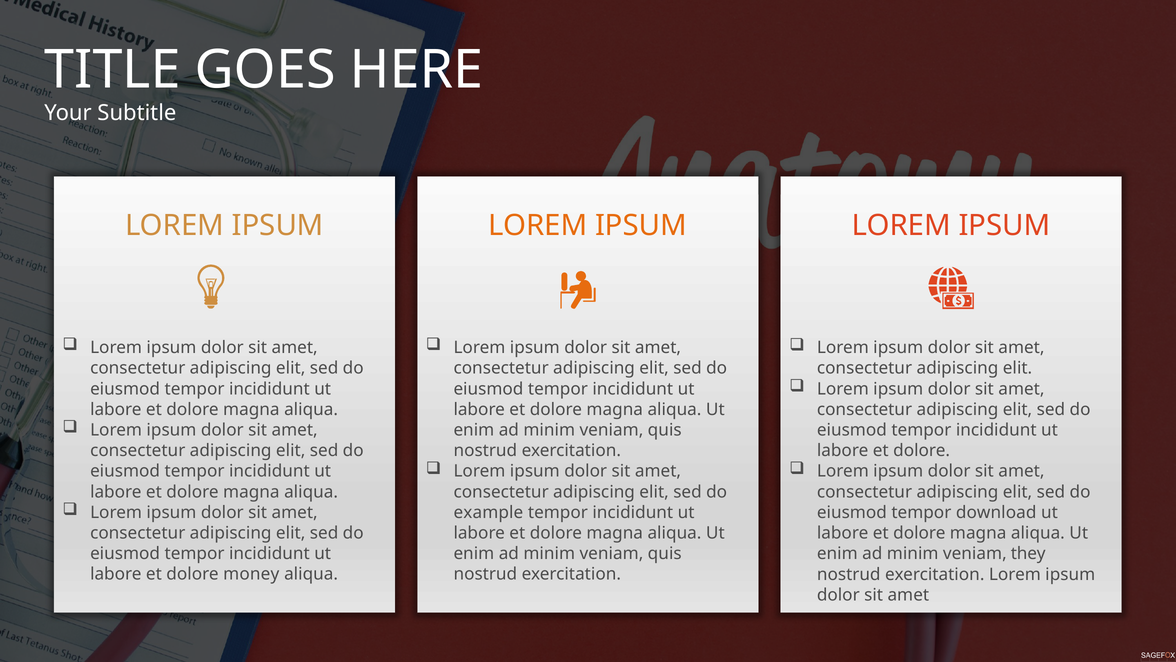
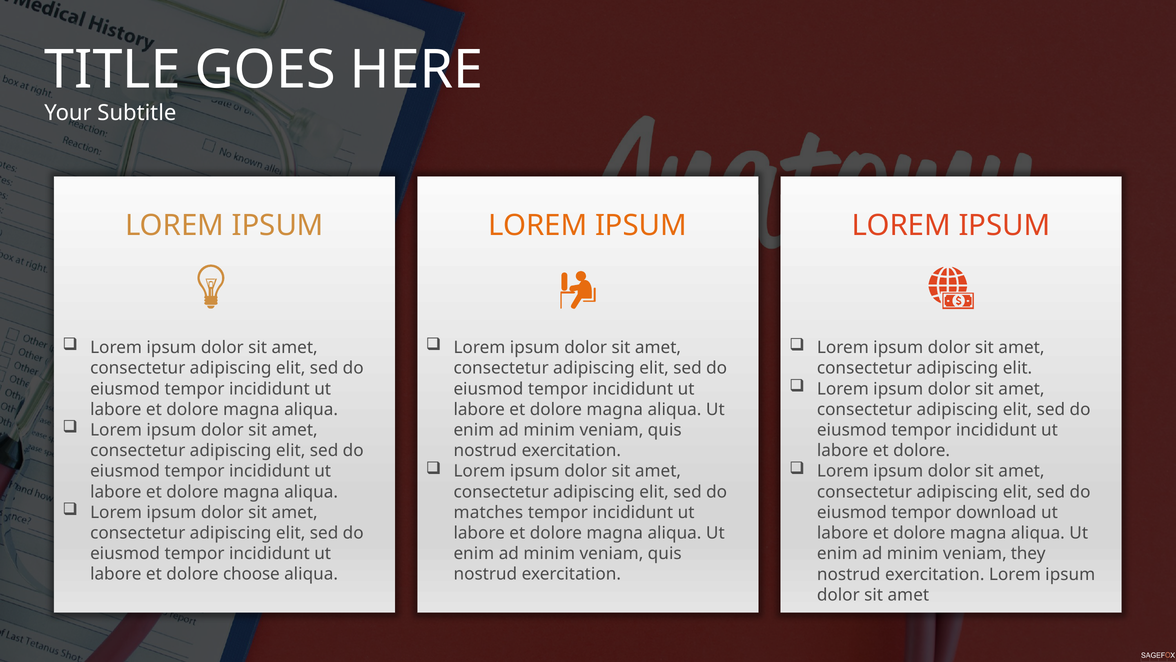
example: example -> matches (488, 512)
money: money -> choose (251, 574)
